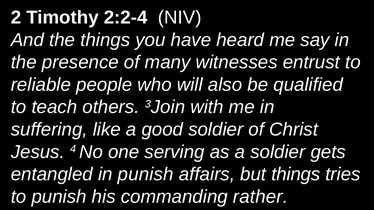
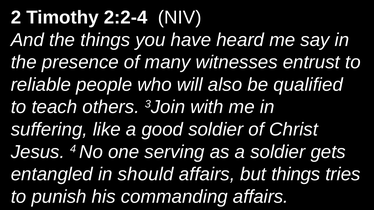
in punish: punish -> should (146, 175)
commanding rather: rather -> affairs (261, 197)
